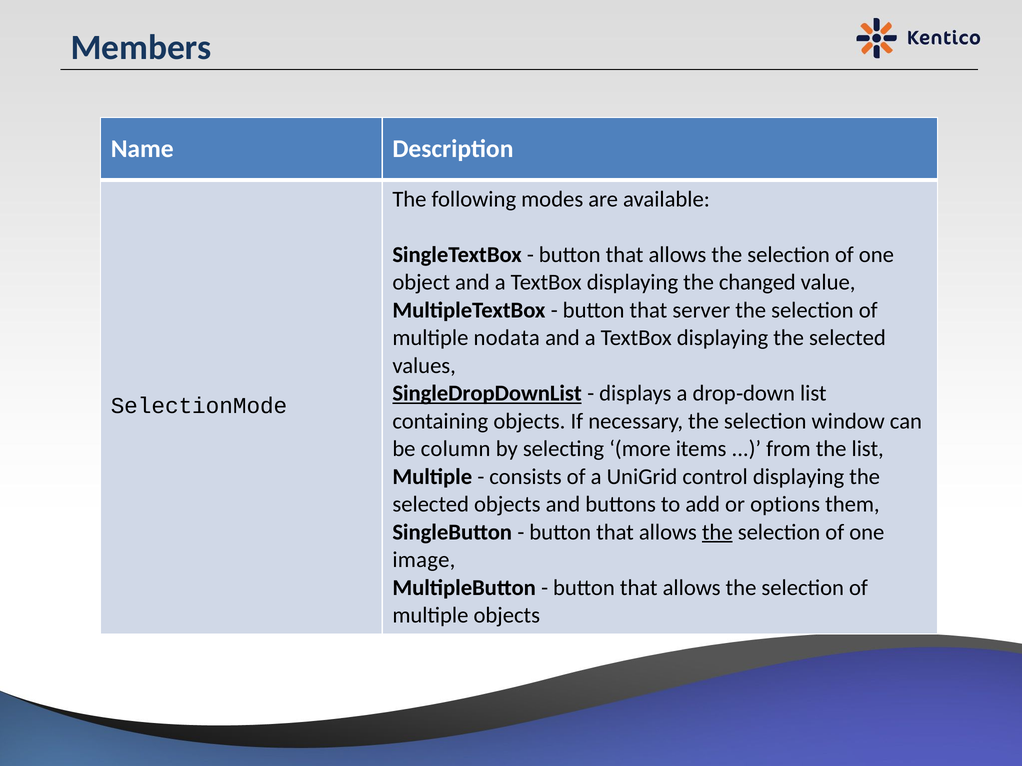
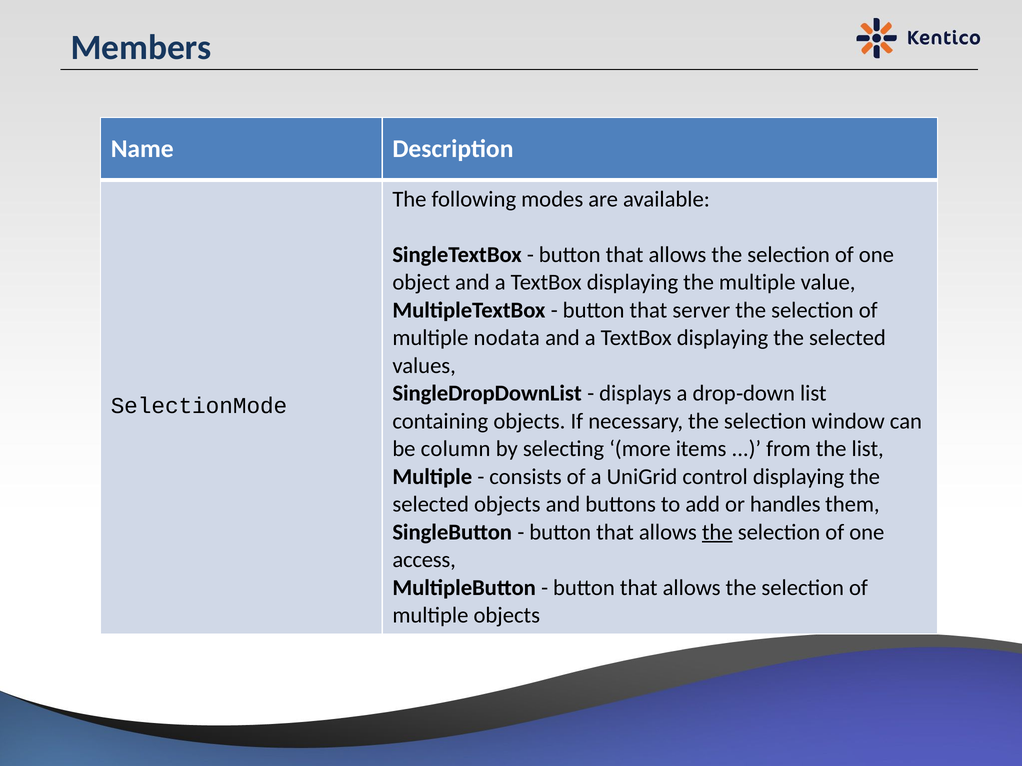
the changed: changed -> multiple (757, 283)
SingleDropDownList underline: present -> none (487, 394)
options: options -> handles (785, 505)
image: image -> access (424, 560)
